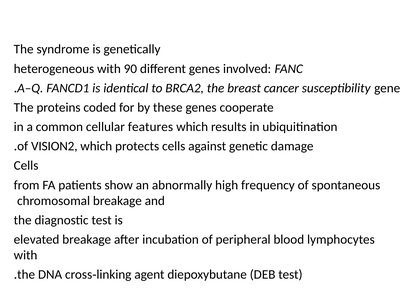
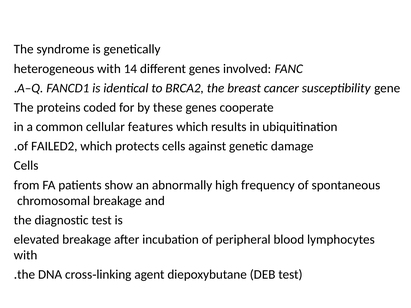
90: 90 -> 14 (130, 69)
VISION2: VISION2 -> FAILED2 (54, 146)
